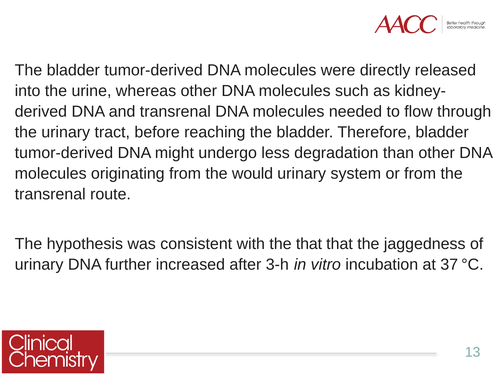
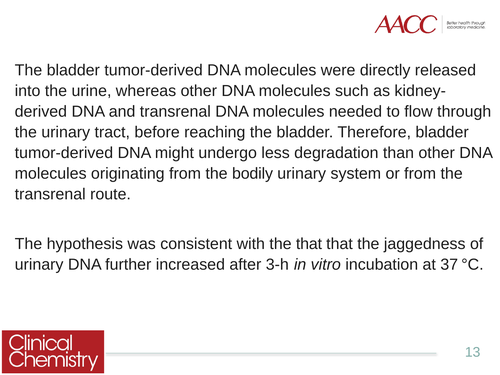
would: would -> bodily (253, 174)
